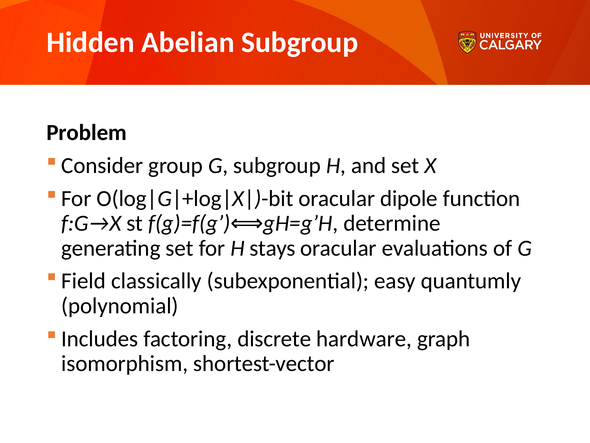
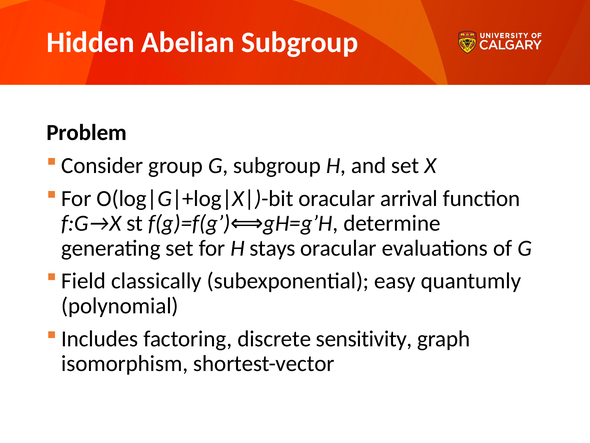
dipole: dipole -> arrival (409, 198)
hardware: hardware -> sensitivity (364, 338)
